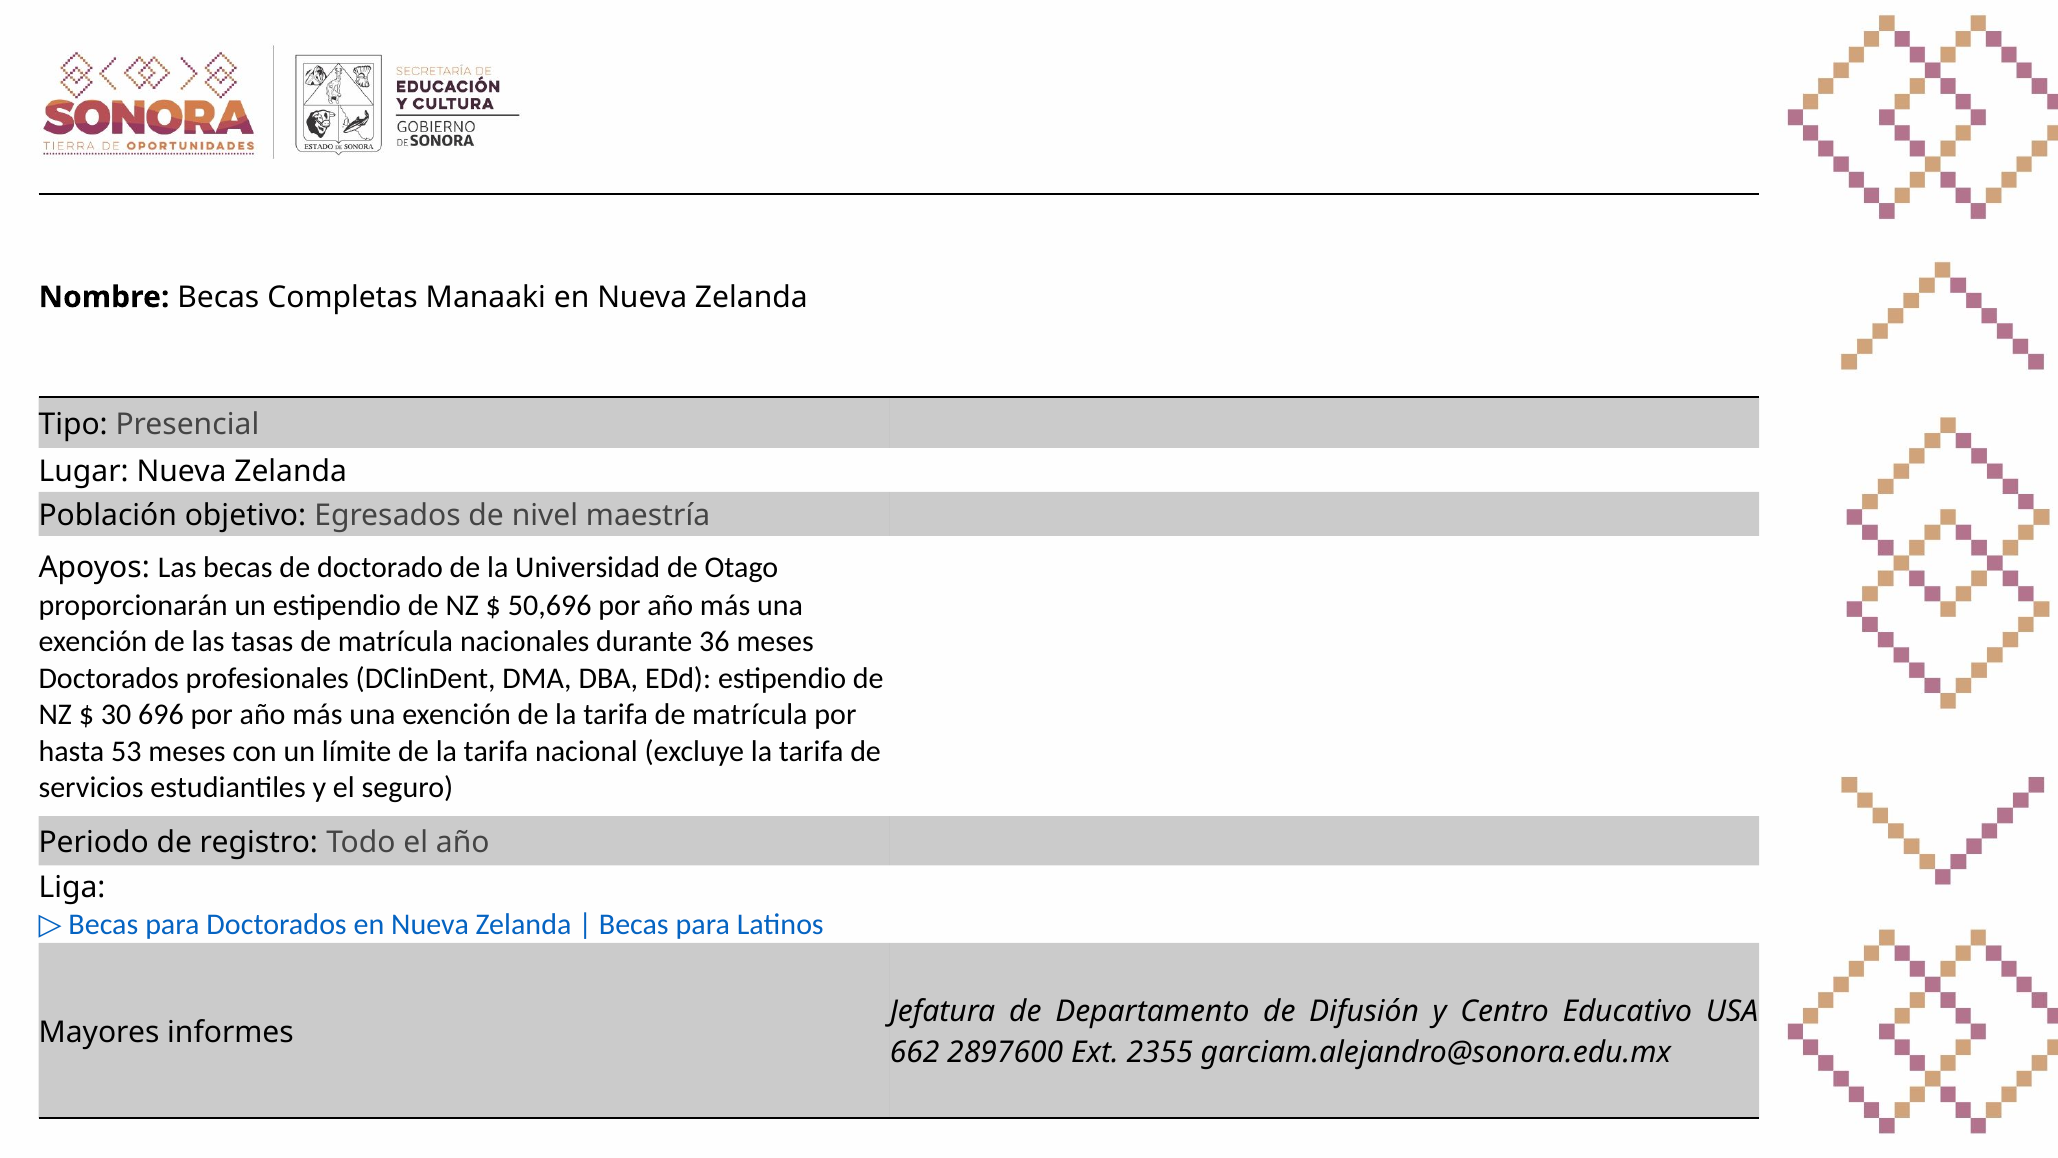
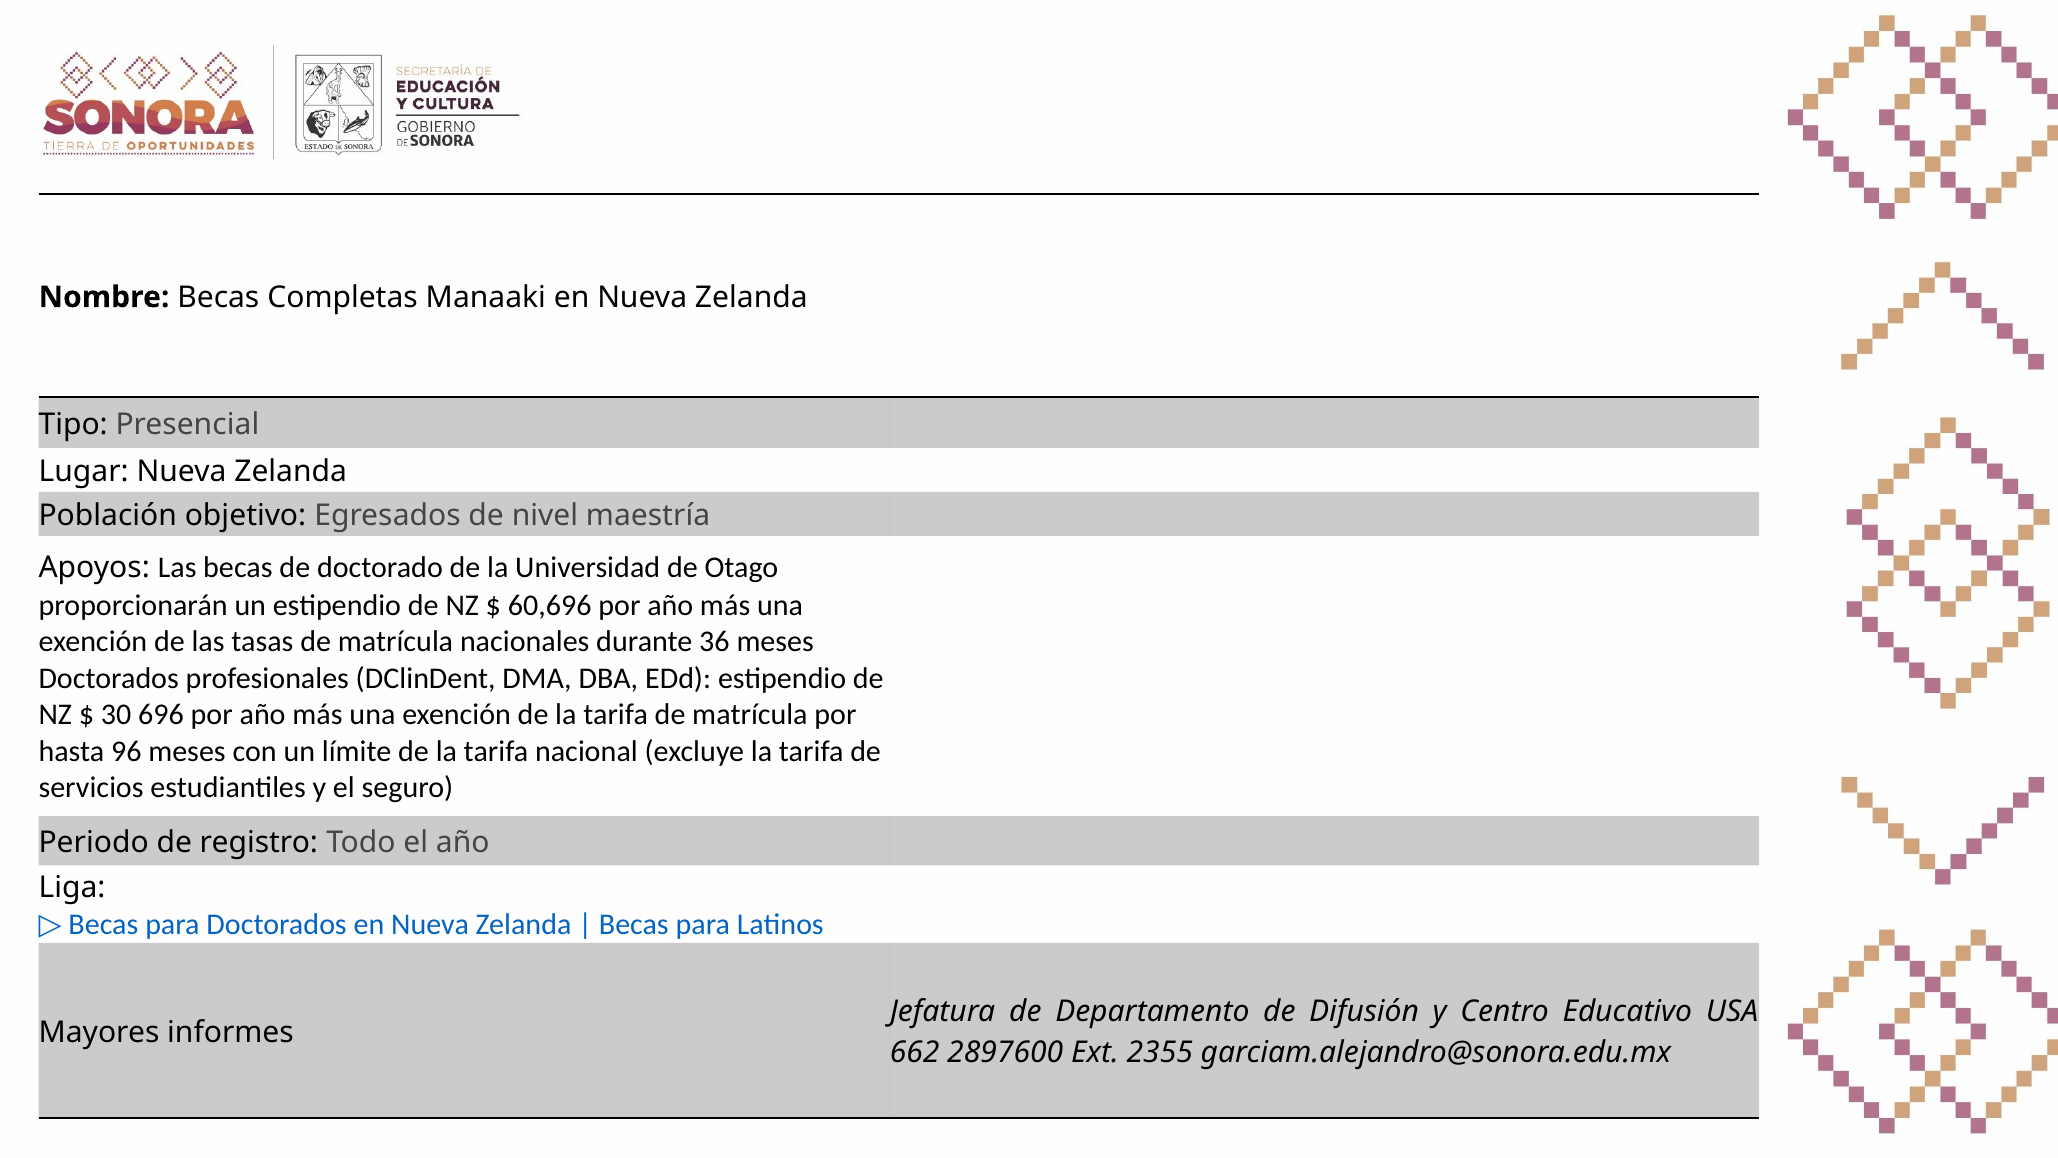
50,696: 50,696 -> 60,696 (550, 605)
53: 53 -> 96 (126, 751)
